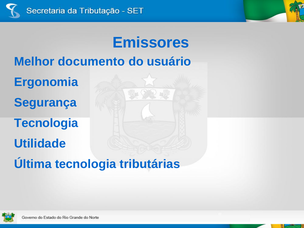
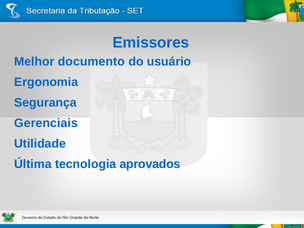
Tecnologia: Tecnologia -> Gerenciais (46, 123)
tributárias: tributárias -> aprovados (150, 164)
